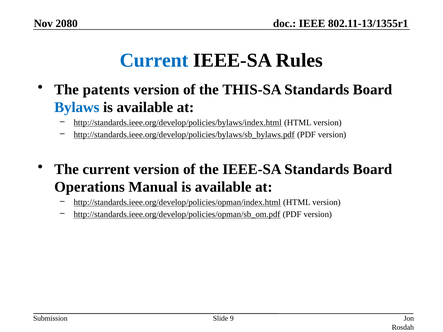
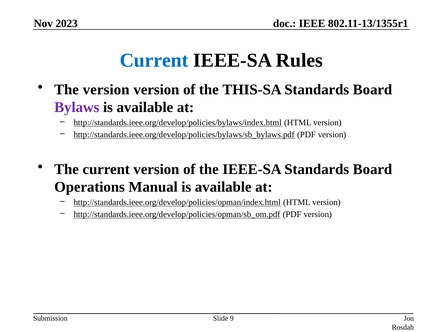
2080: 2080 -> 2023 (67, 24)
The patents: patents -> version (106, 90)
Bylaws colour: blue -> purple (77, 107)
